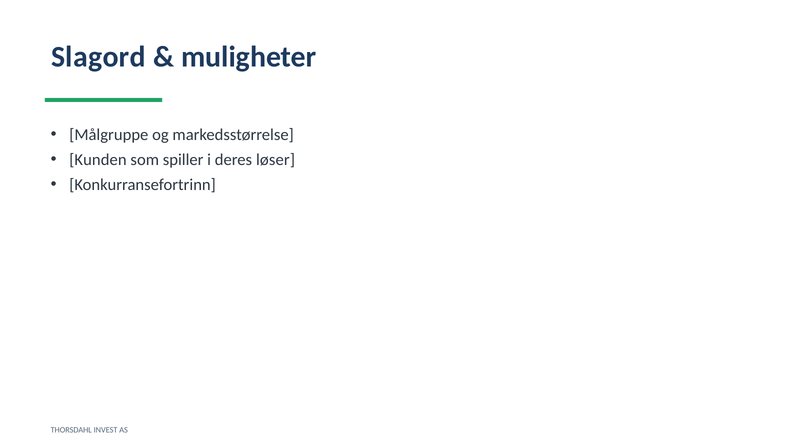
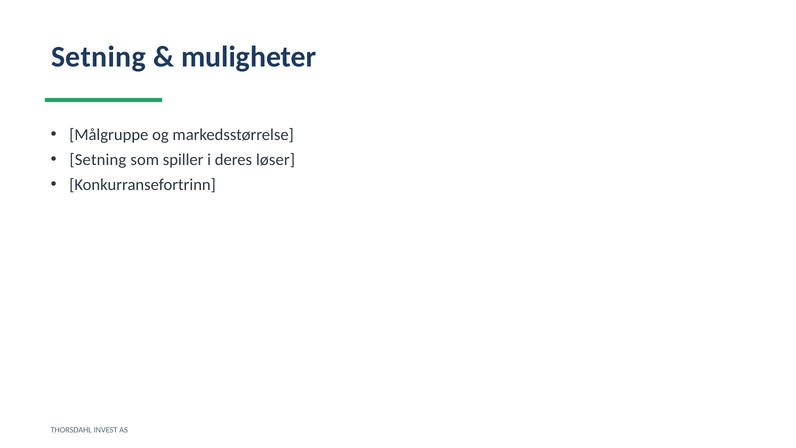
Slagord: Slagord -> Setning (98, 57)
Kunden: Kunden -> Setning (98, 160)
